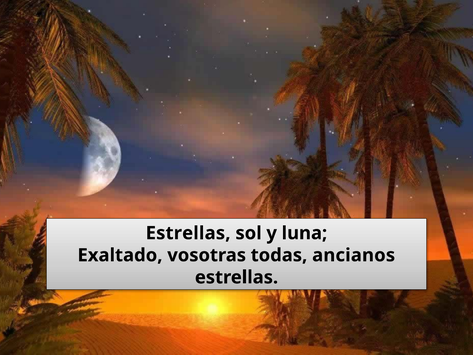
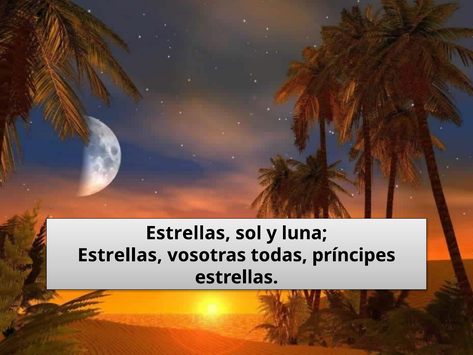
Exaltado: Exaltado -> Estrellas (120, 255)
ancianos: ancianos -> príncipes (354, 255)
